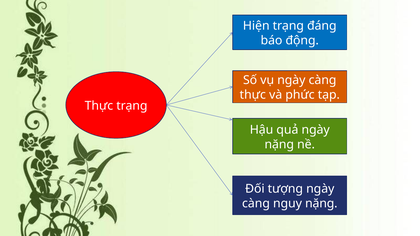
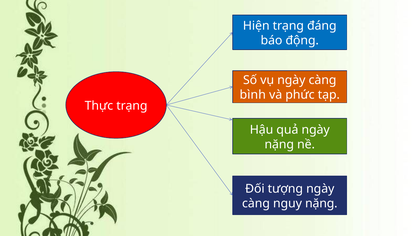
thực: thực -> bình (253, 95)
